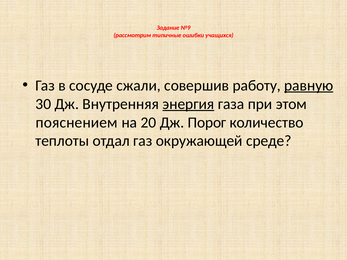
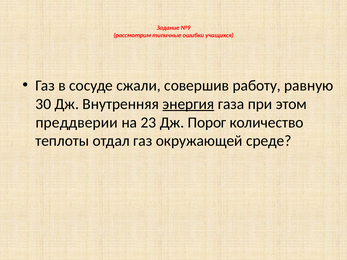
равную underline: present -> none (309, 86)
пояснением: пояснением -> преддверии (77, 123)
20: 20 -> 23 (148, 123)
